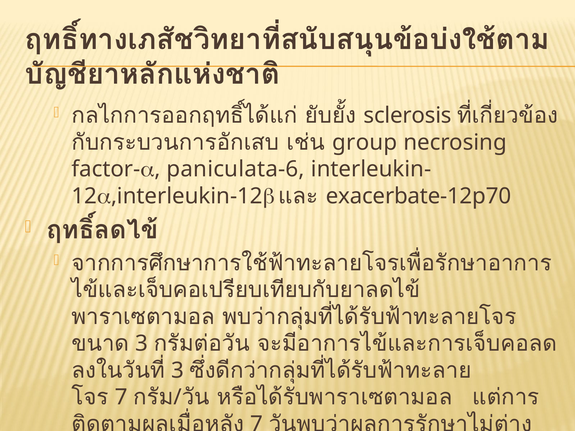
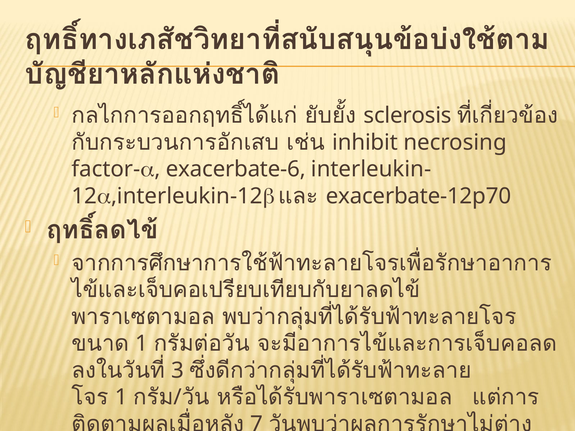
group: group -> inhibit (365, 142)
paniculata-6: paniculata-6 -> exacerbate-6 (236, 169)
3: 3 -> 1 (142, 344)
7: 7 -> 1 (121, 397)
